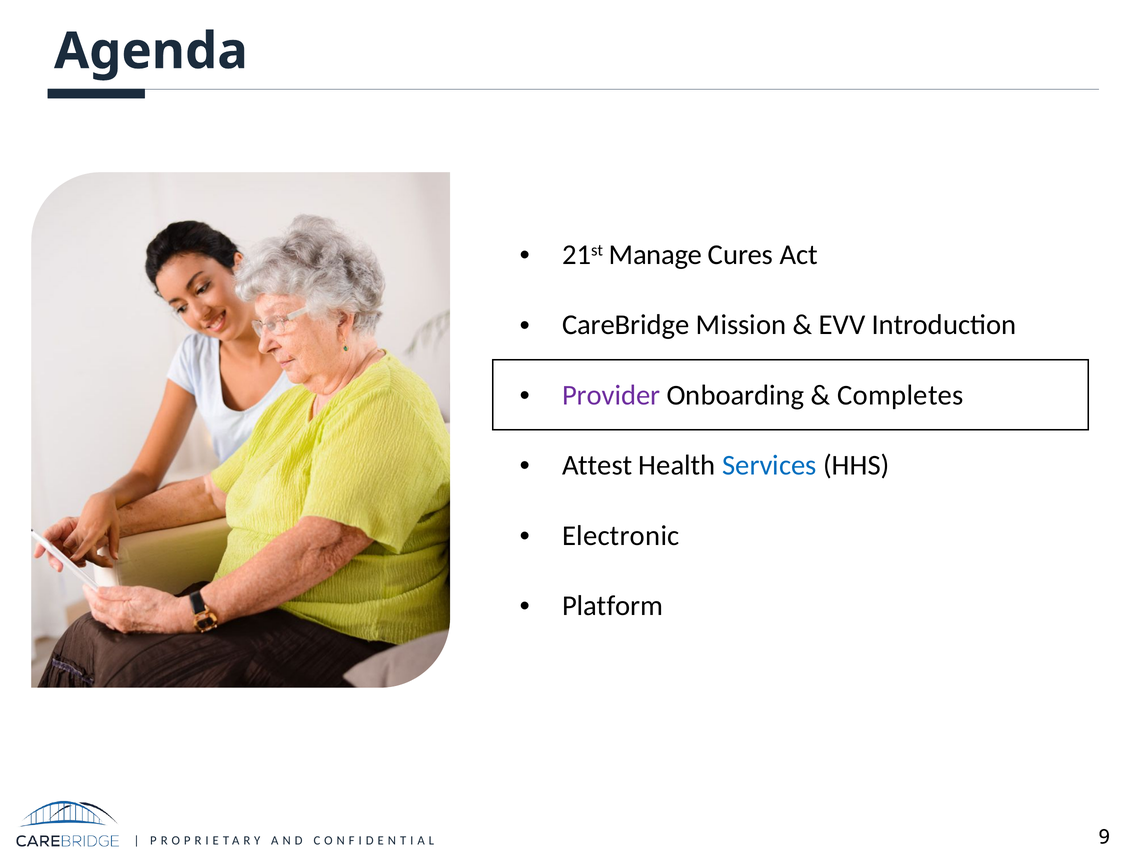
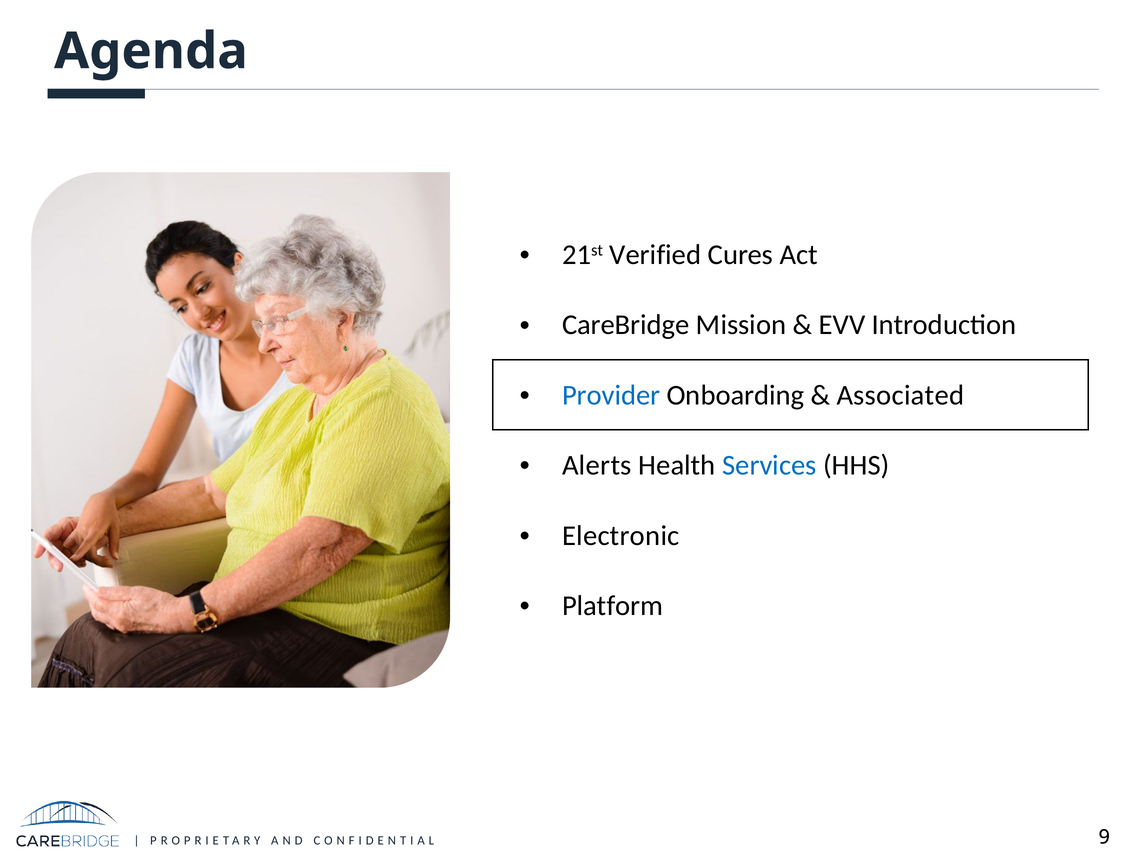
Manage: Manage -> Verified (655, 255)
Provider colour: purple -> blue (611, 395)
Completes: Completes -> Associated (900, 395)
Attest: Attest -> Alerts (597, 466)
